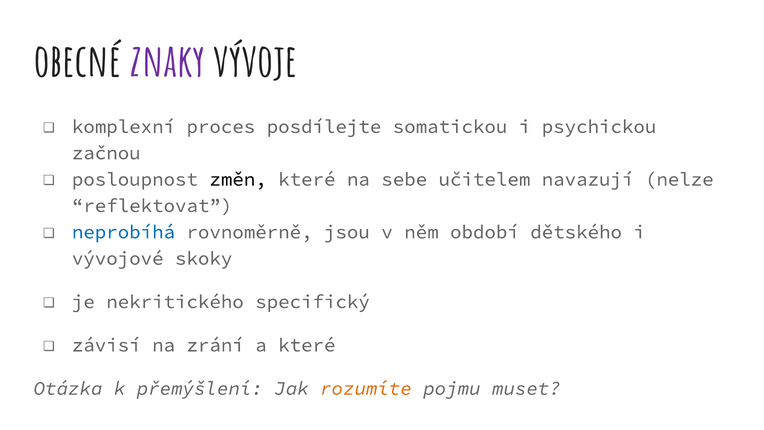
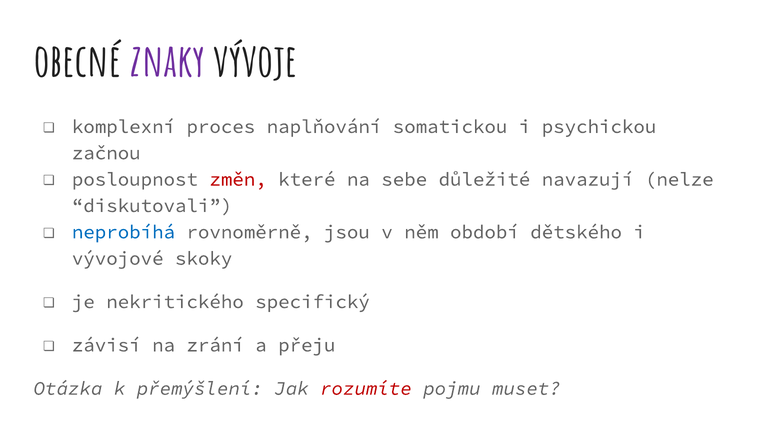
posdílejte: posdílejte -> naplňování (324, 127)
změn colour: black -> red (238, 179)
učitelem: učitelem -> důležité (484, 179)
reflektovat: reflektovat -> diskutovali (152, 206)
a které: které -> přeju (307, 345)
rozumíte colour: orange -> red (366, 388)
